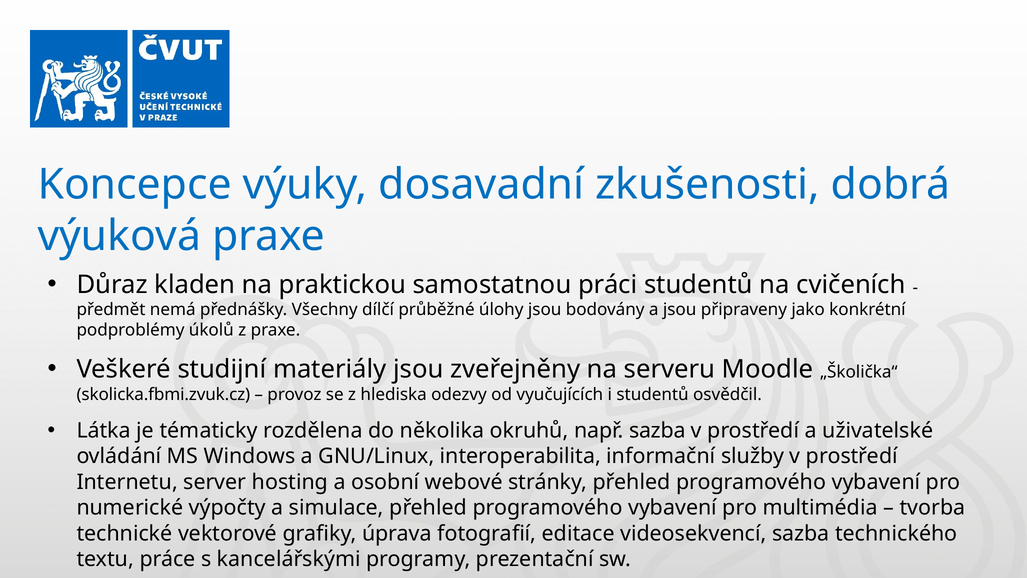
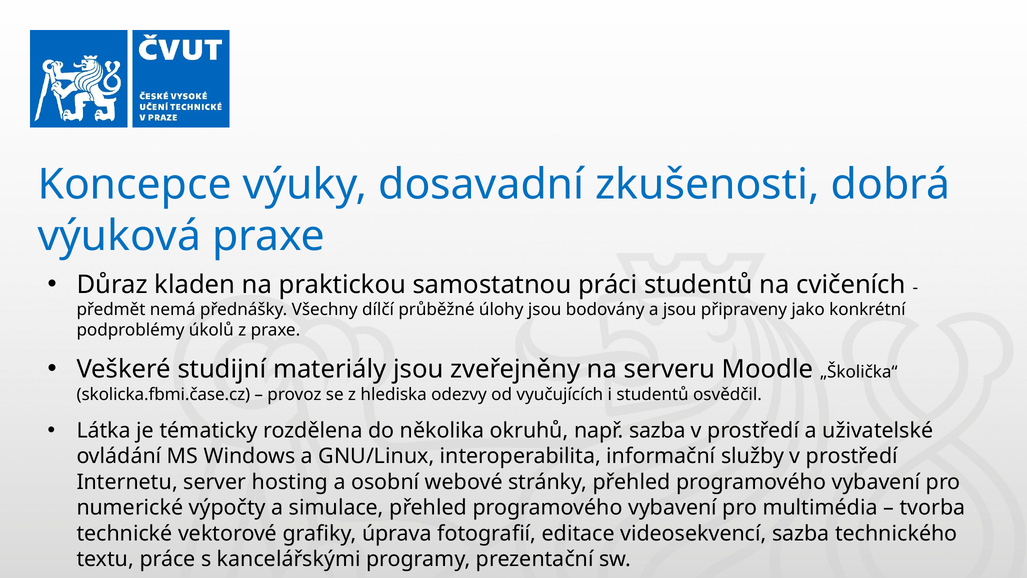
skolicka.fbmi.zvuk.cz: skolicka.fbmi.zvuk.cz -> skolicka.fbmi.čase.cz (163, 394)
